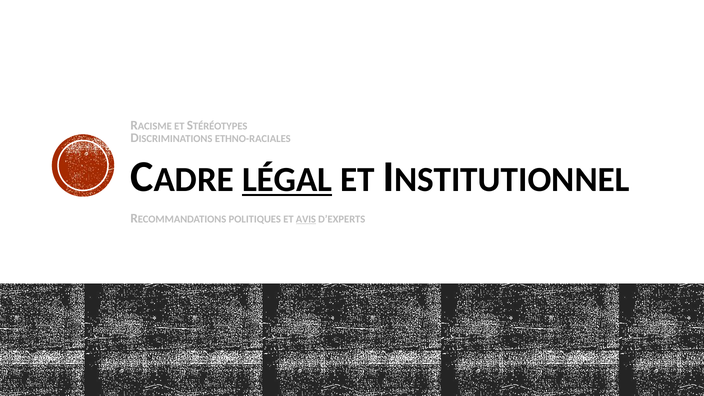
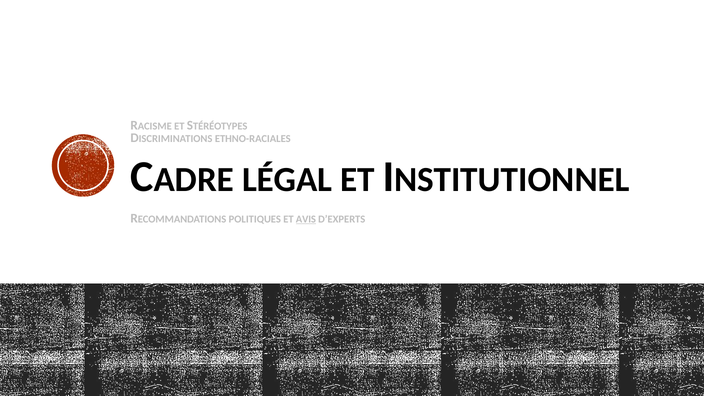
LÉGAL underline: present -> none (287, 180)
